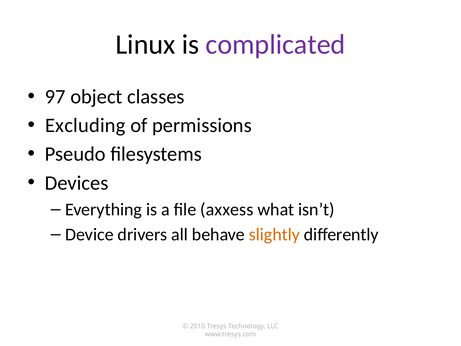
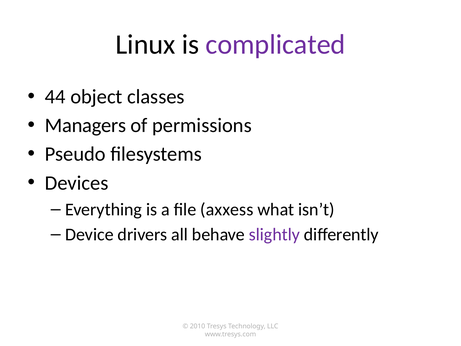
97: 97 -> 44 (55, 97)
Excluding: Excluding -> Managers (85, 125)
slightly colour: orange -> purple (274, 234)
